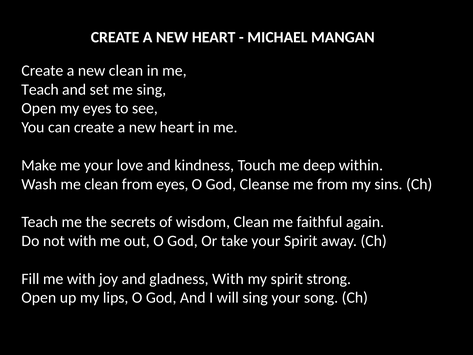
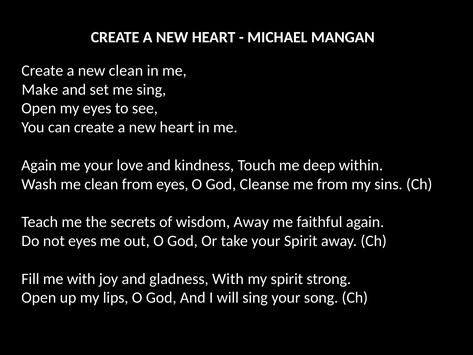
Teach: Teach -> Make (40, 89)
Make: Make -> Again (39, 165)
wisdom Clean: Clean -> Away (251, 222)
not with: with -> eyes (82, 241)
